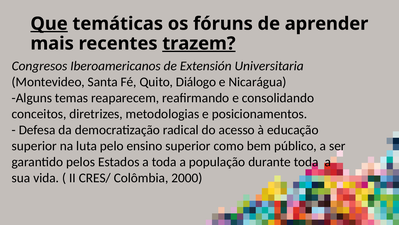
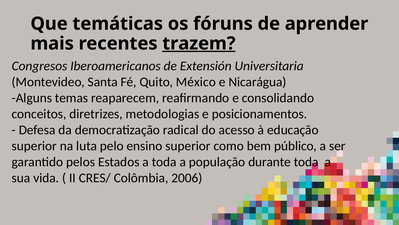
Que underline: present -> none (49, 24)
Diálogo: Diálogo -> México (196, 82)
2000: 2000 -> 2006 (187, 177)
